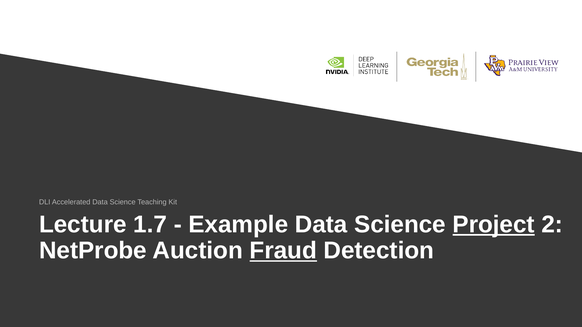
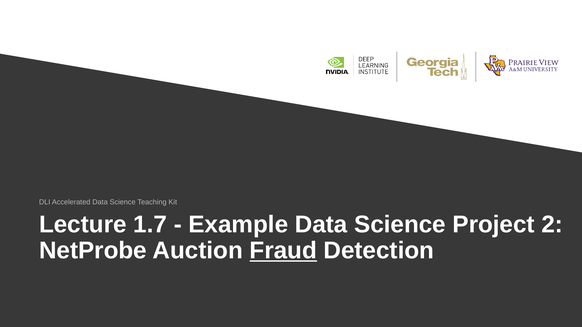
Project underline: present -> none (494, 225)
